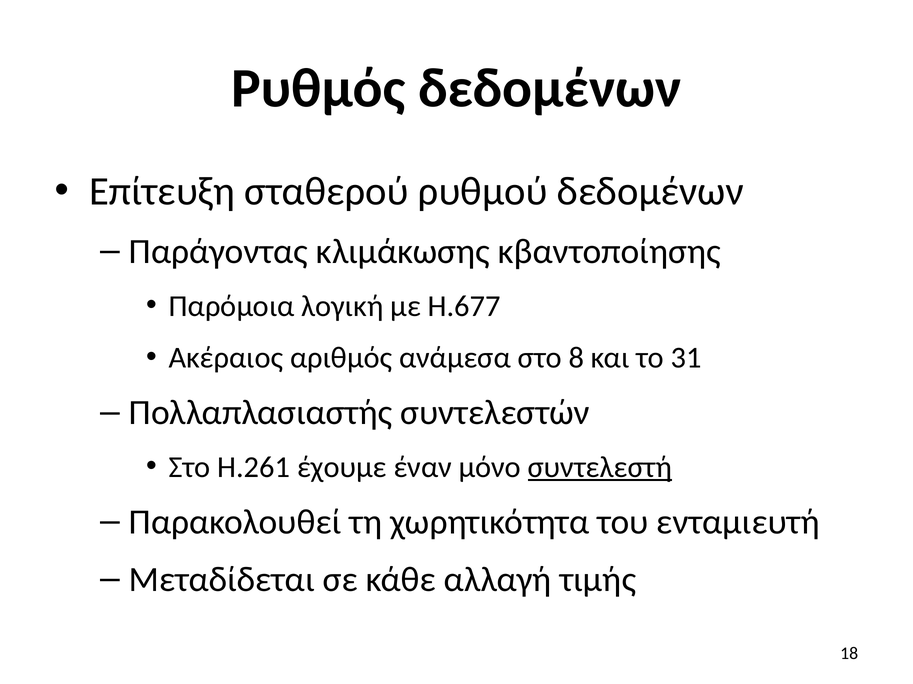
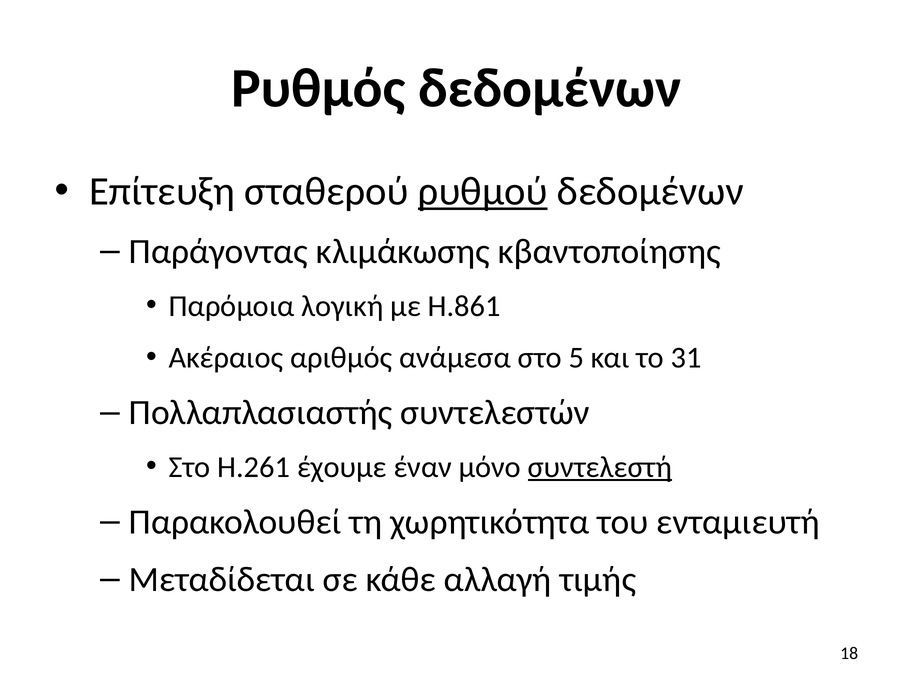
ρυθμού underline: none -> present (483, 192)
H.677: H.677 -> H.861 (464, 306)
8: 8 -> 5 (576, 358)
